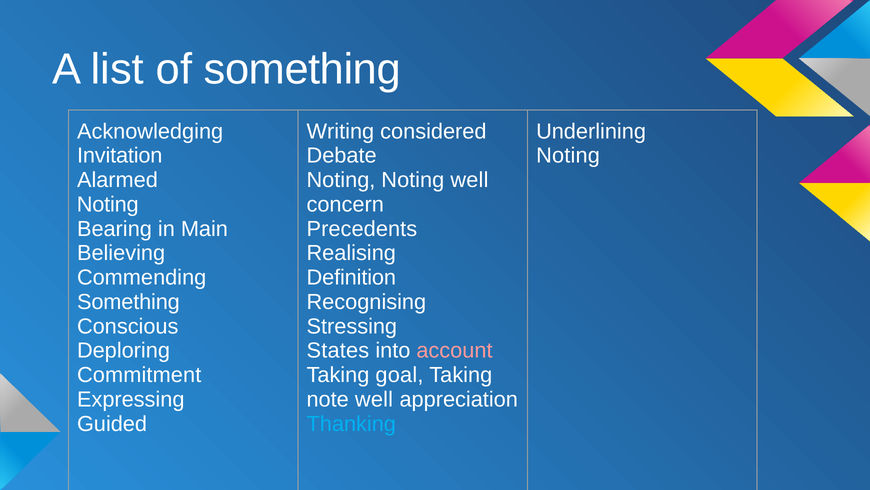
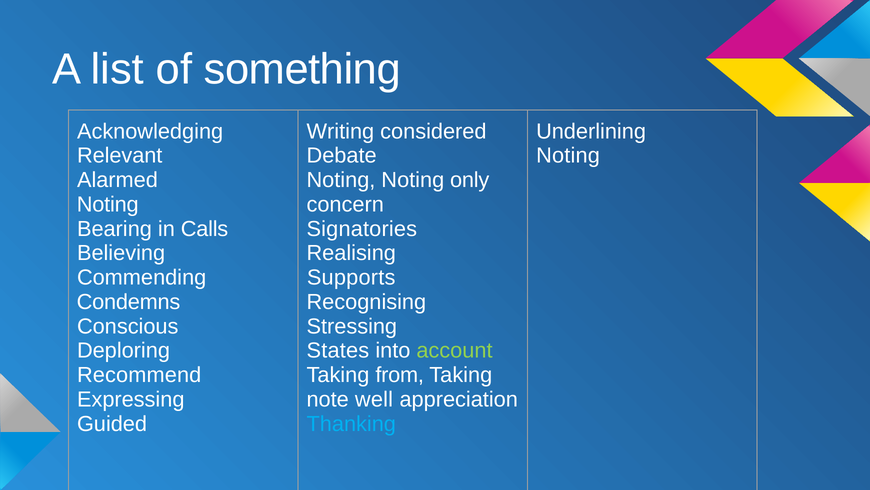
Invitation: Invitation -> Relevant (120, 156)
Noting well: well -> only (470, 180)
Main: Main -> Calls (205, 229)
Precedents: Precedents -> Signatories (362, 229)
Definition: Definition -> Supports (351, 277)
Something: Something -> Condemns (128, 302)
account colour: pink -> light green (454, 350)
Commitment: Commitment -> Recommend (139, 375)
goal: goal -> from (400, 375)
